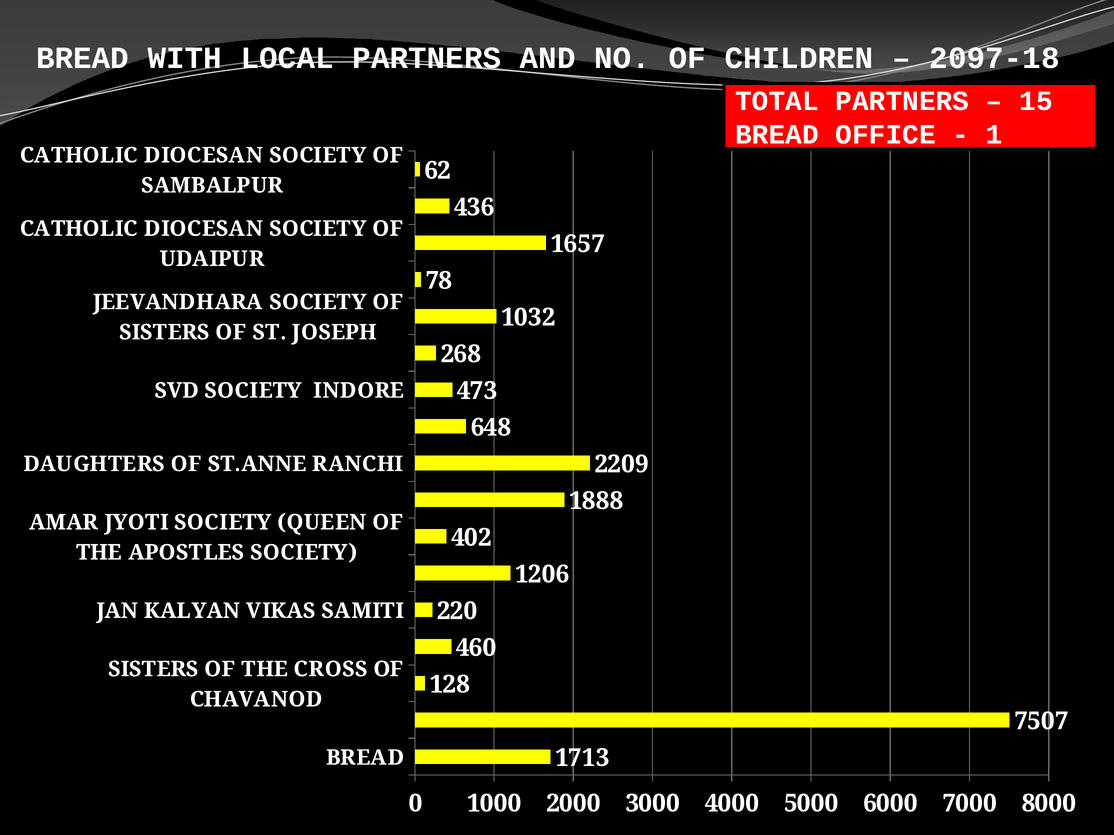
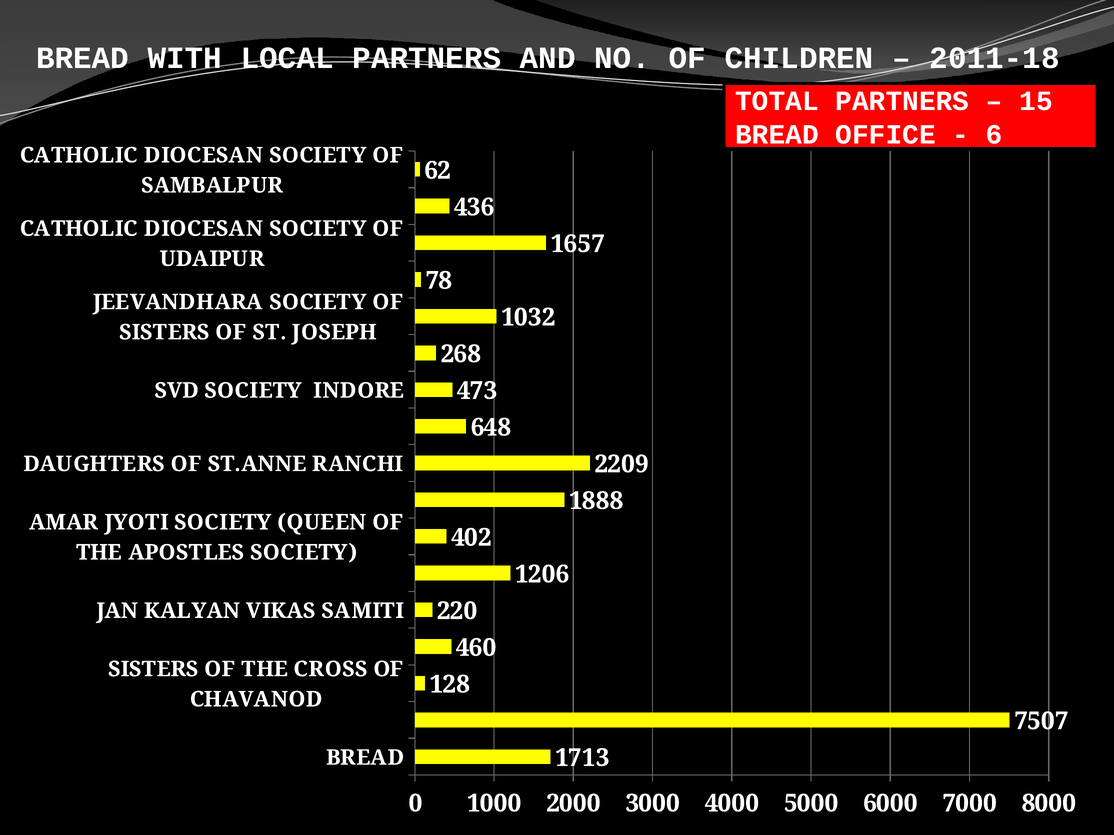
2097-18: 2097-18 -> 2011-18 (995, 58)
1: 1 -> 6 (994, 135)
